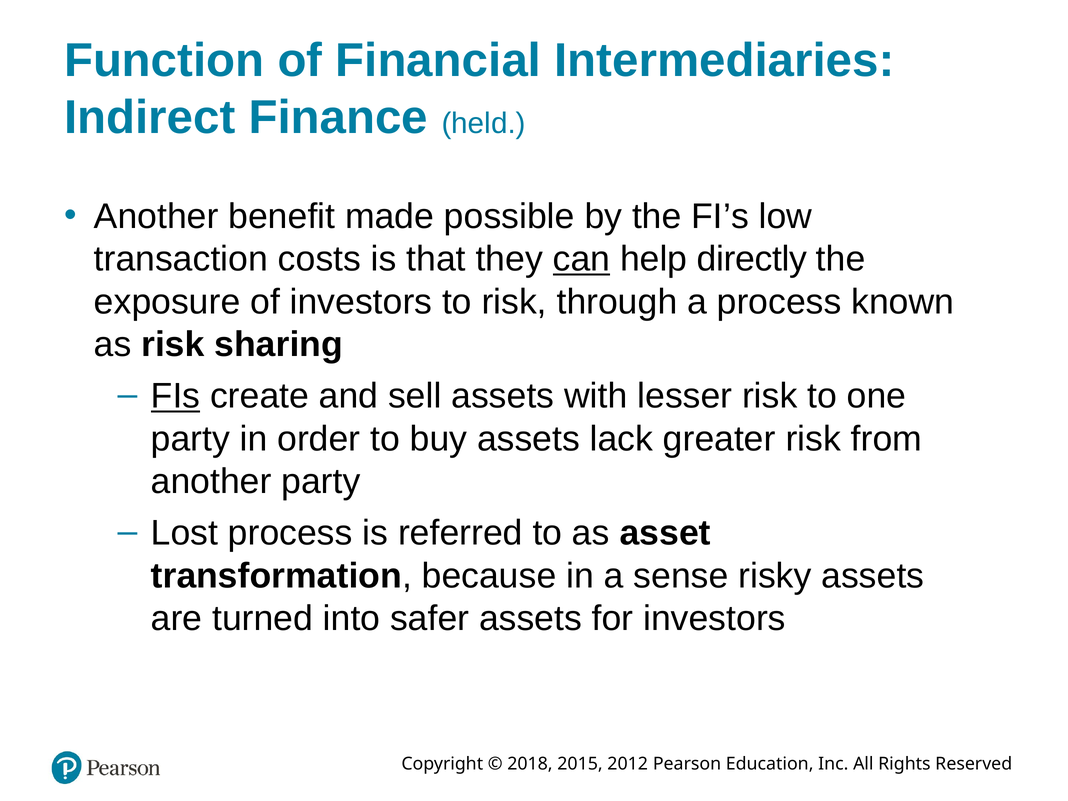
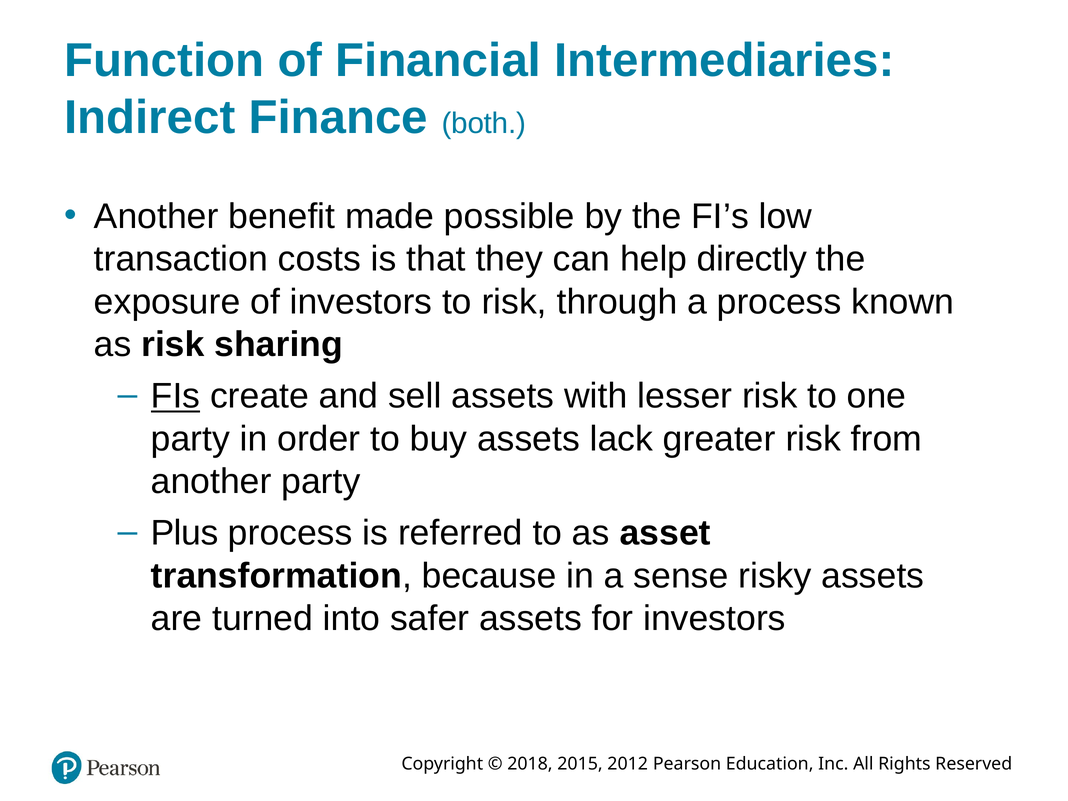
held: held -> both (484, 123)
can underline: present -> none (582, 259)
Lost: Lost -> Plus (185, 533)
